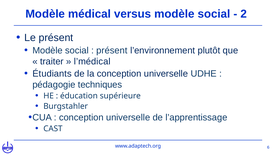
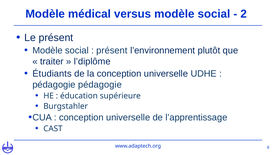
l’médical: l’médical -> l’diplôme (92, 62)
pédagogie techniques: techniques -> pédagogie (100, 85)
